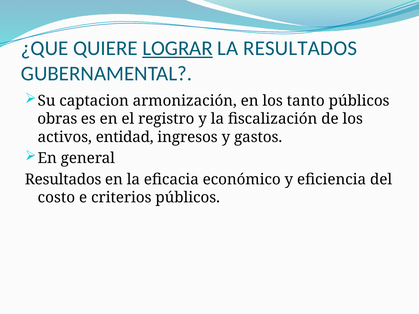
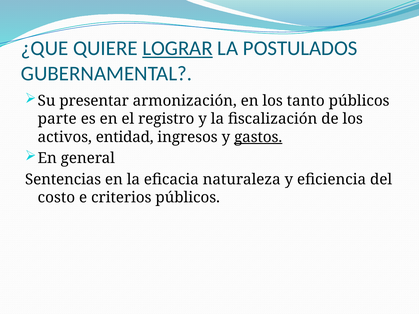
LA RESULTADOS: RESULTADOS -> POSTULADOS (300, 48)
captacion: captacion -> presentar (94, 101)
obras: obras -> parte (57, 119)
gastos underline: none -> present (258, 137)
Resultados: Resultados -> Sentencias (63, 180)
económico: económico -> naturaleza (242, 180)
